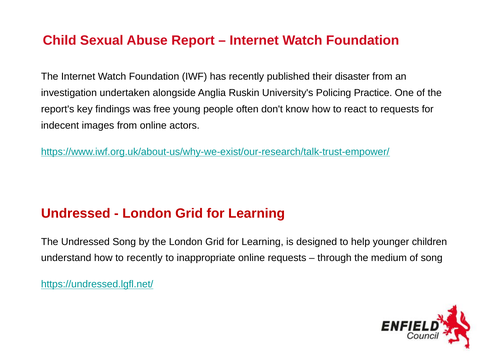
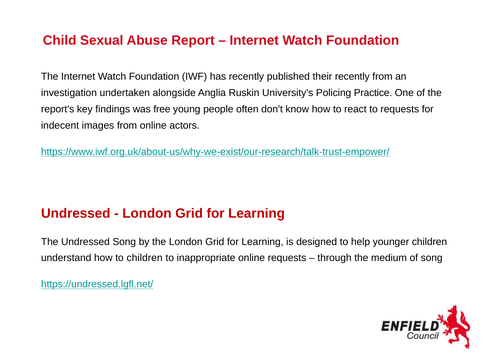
their disaster: disaster -> recently (352, 77)
to recently: recently -> children (145, 258)
